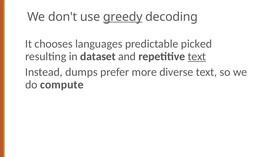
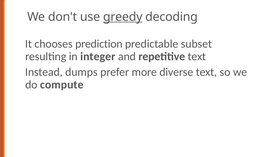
languages: languages -> prediction (99, 44)
picked: picked -> subset (196, 44)
dataset: dataset -> integer (98, 56)
text underline: present -> none (197, 56)
